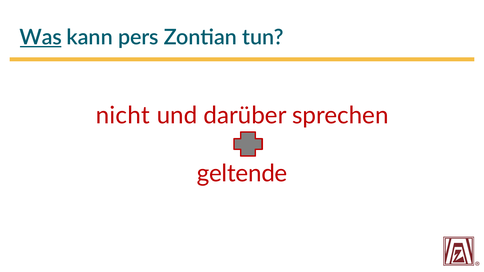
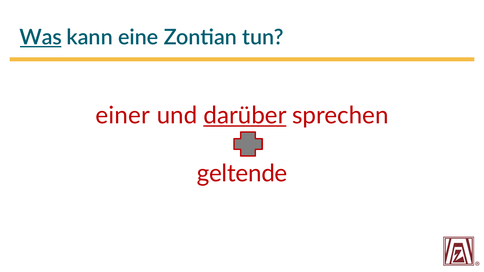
pers: pers -> eine (138, 38)
nicht: nicht -> einer (123, 116)
darüber underline: none -> present (245, 116)
